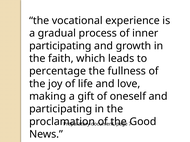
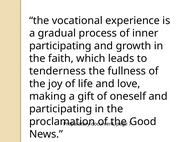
percentage: percentage -> tenderness (58, 71)
